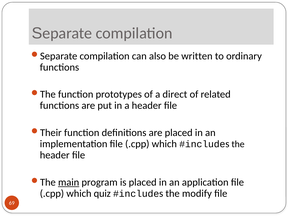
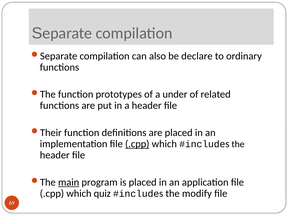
written: written -> declare (197, 56)
direct: direct -> under (175, 94)
.cpp underline: none -> present (137, 144)
